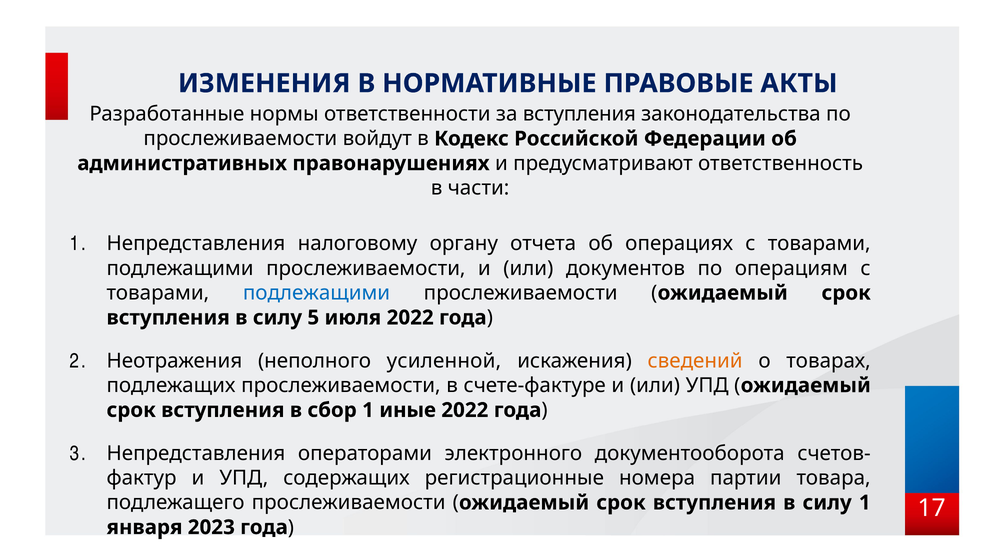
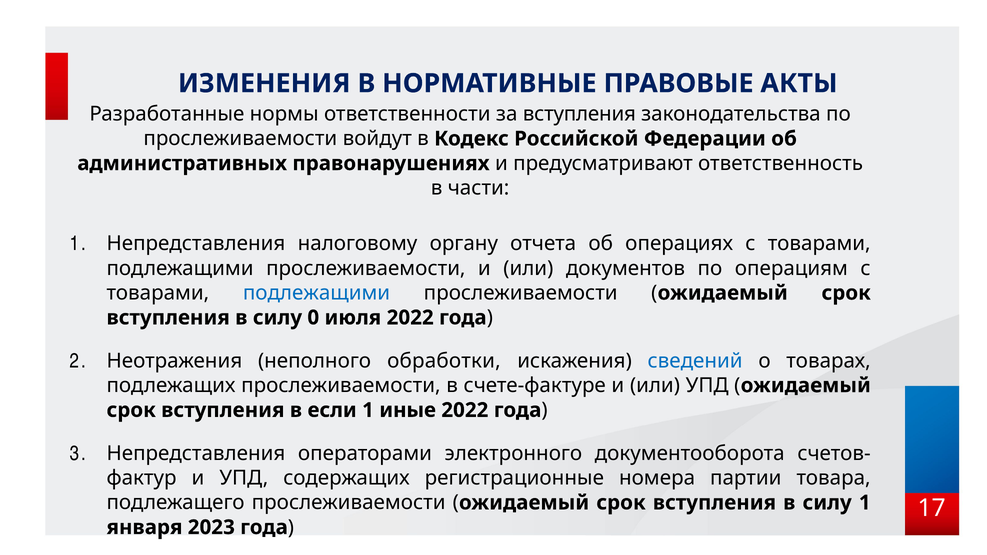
5: 5 -> 0 (313, 318)
усиленной: усиленной -> обработки (444, 361)
сведений colour: orange -> blue (695, 361)
сбор: сбор -> если (332, 410)
